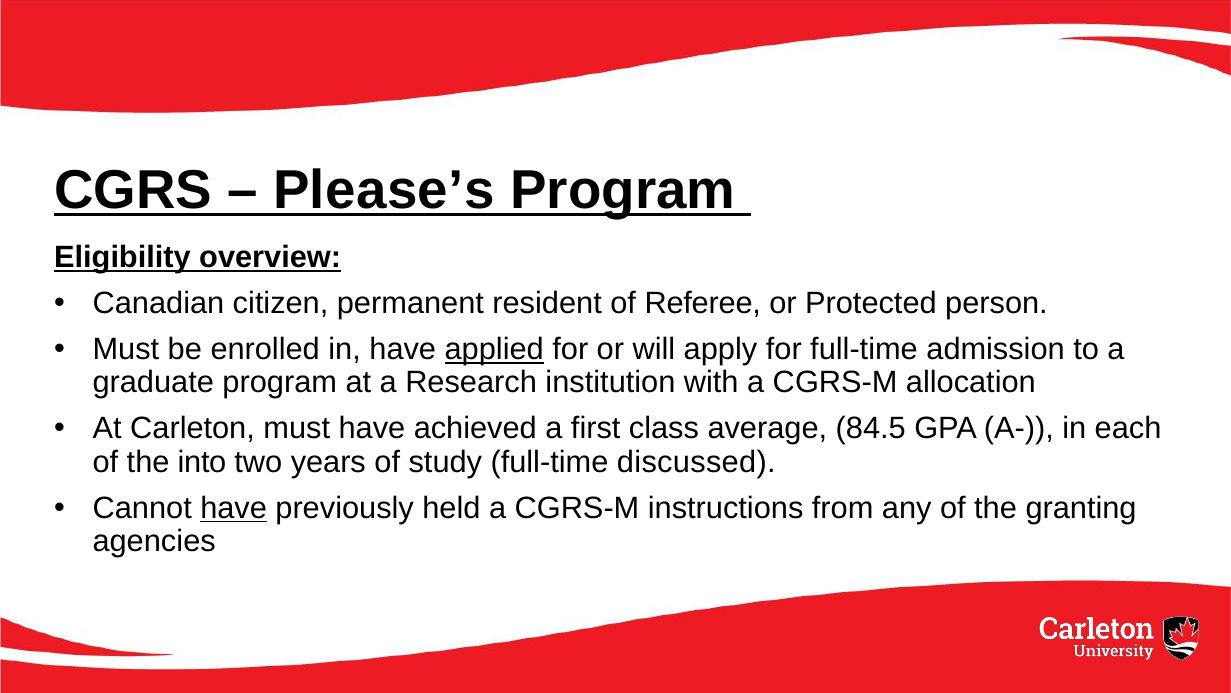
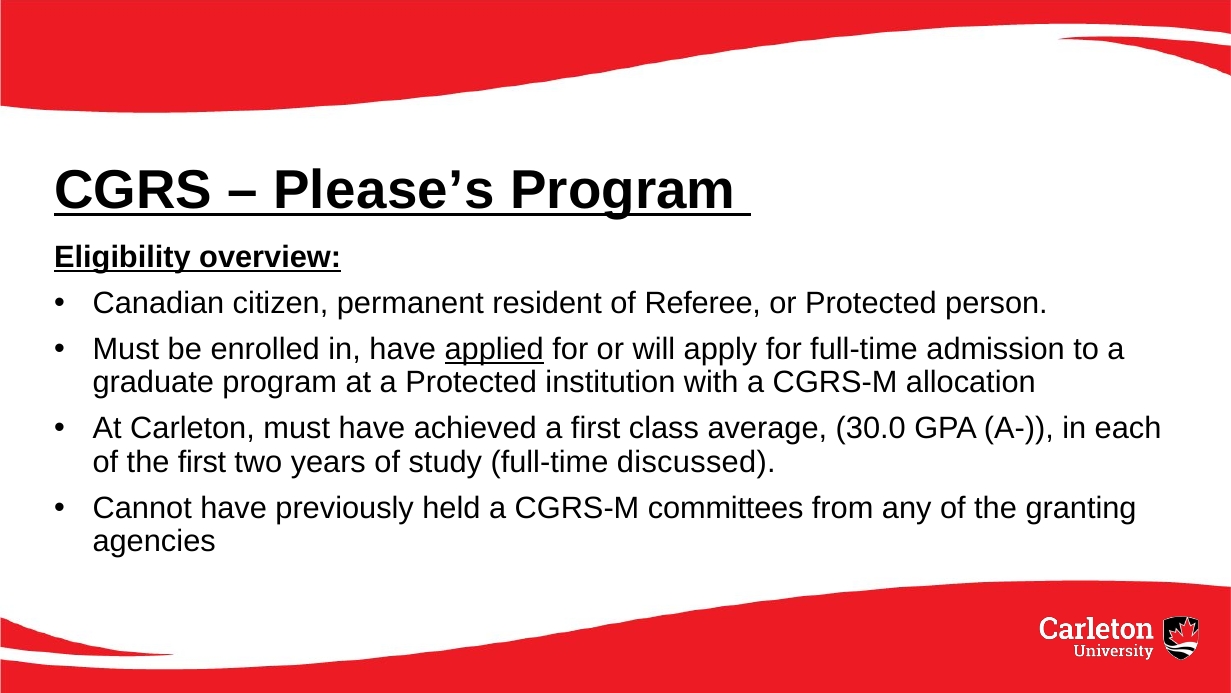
a Research: Research -> Protected (471, 382)
84.5: 84.5 -> 30.0 (871, 428)
the into: into -> first (202, 462)
have underline: present -> none (234, 508)
instructions: instructions -> committees (726, 508)
